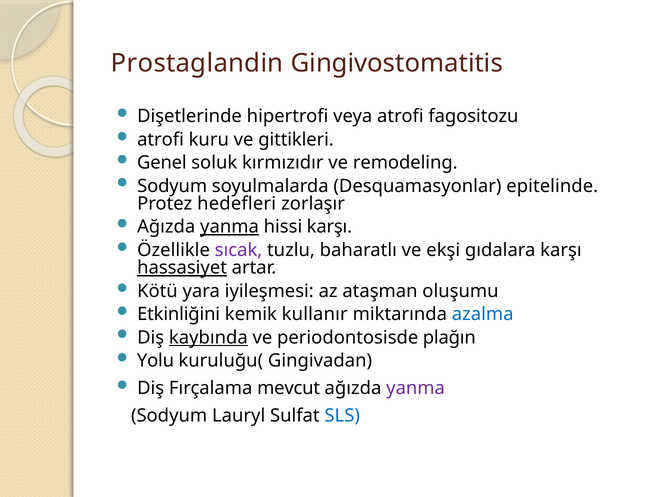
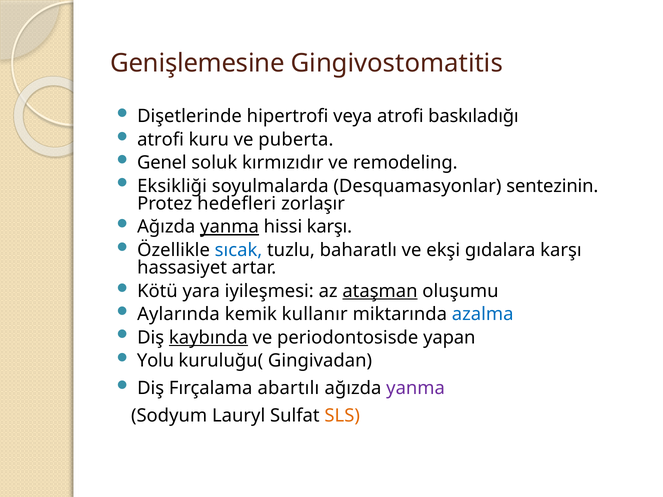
Prostaglandin: Prostaglandin -> Genişlemesine (197, 63)
fagositozu: fagositozu -> baskıladığı (473, 116)
gittikleri: gittikleri -> puberta (296, 140)
Sodyum: Sodyum -> Eksikliği (172, 186)
epitelinde: epitelinde -> sentezinin (552, 186)
sıcak colour: purple -> blue (239, 250)
hassasiyet underline: present -> none (182, 268)
ataşman underline: none -> present (380, 291)
Etkinliğini: Etkinliğini -> Aylarında (178, 314)
plağın: plağın -> yapan (449, 338)
mevcut: mevcut -> abartılı (288, 388)
SLS colour: blue -> orange (342, 416)
